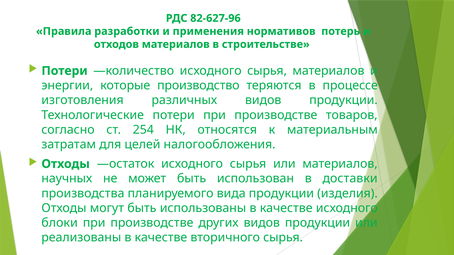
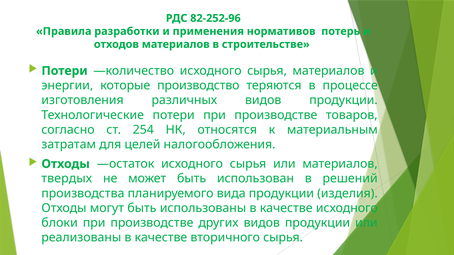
82-627-96: 82-627-96 -> 82-252-96 (215, 18)
научных: научных -> твердых (67, 179)
доставки: доставки -> решений (350, 179)
